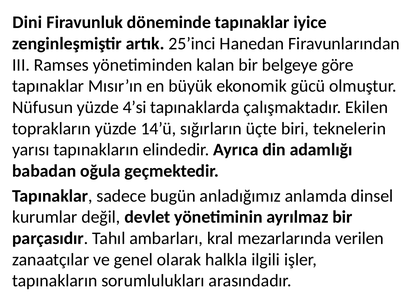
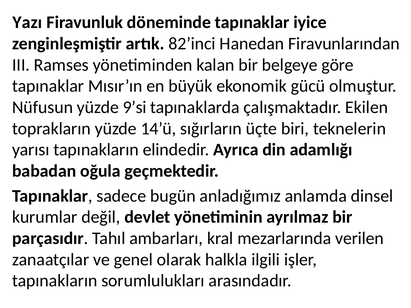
Dini: Dini -> Yazı (27, 22)
25’inci: 25’inci -> 82’inci (192, 44)
4’si: 4’si -> 9’si (135, 107)
